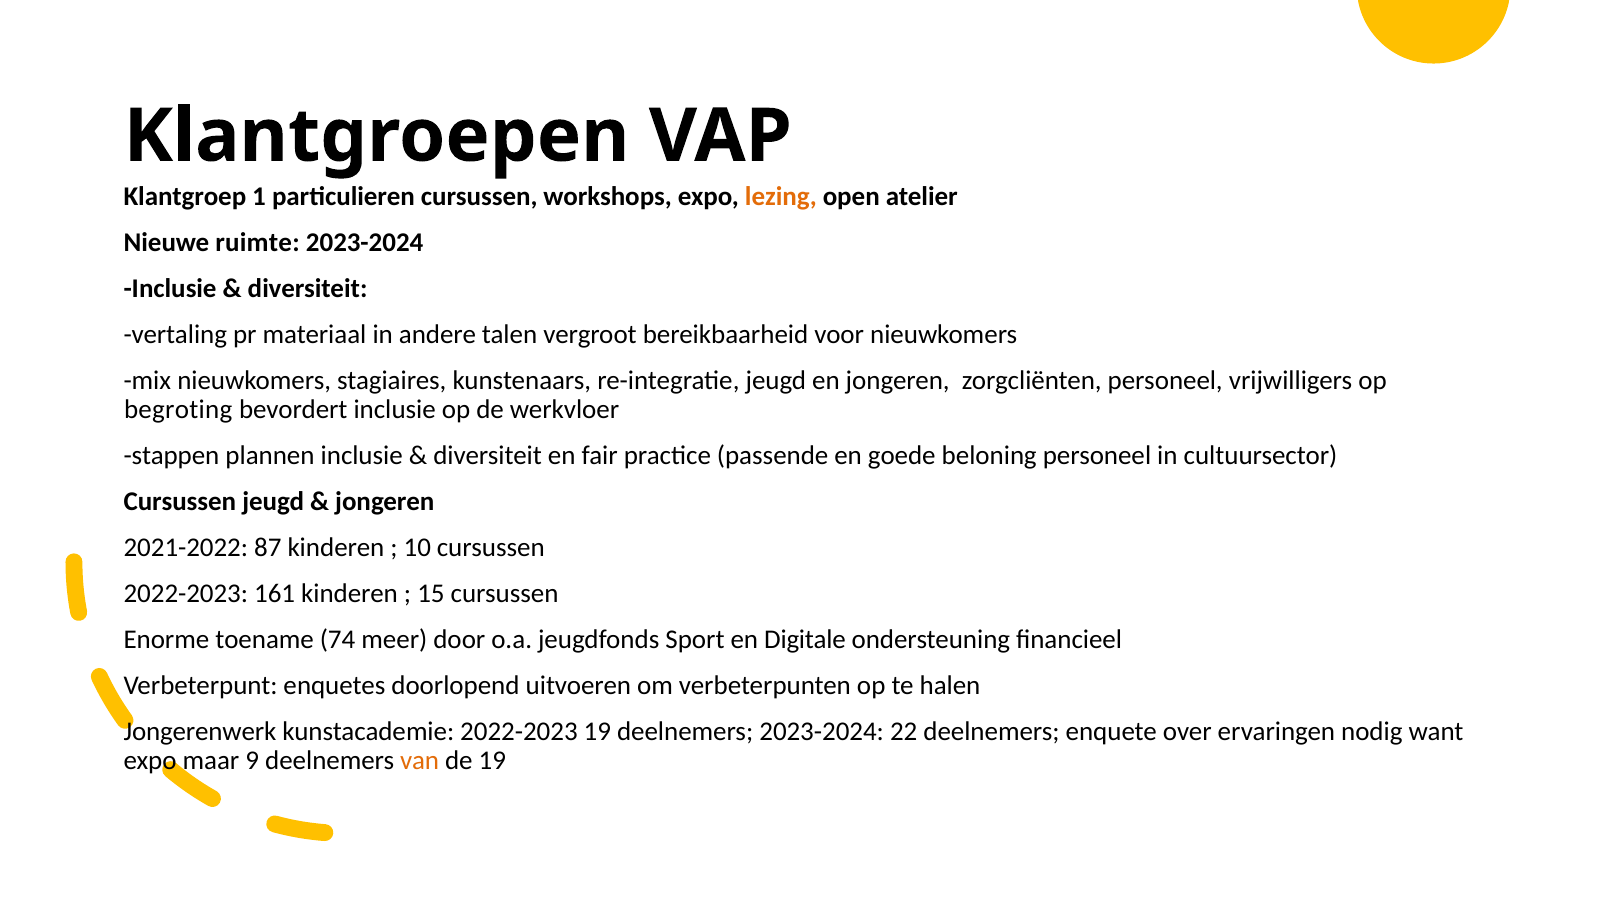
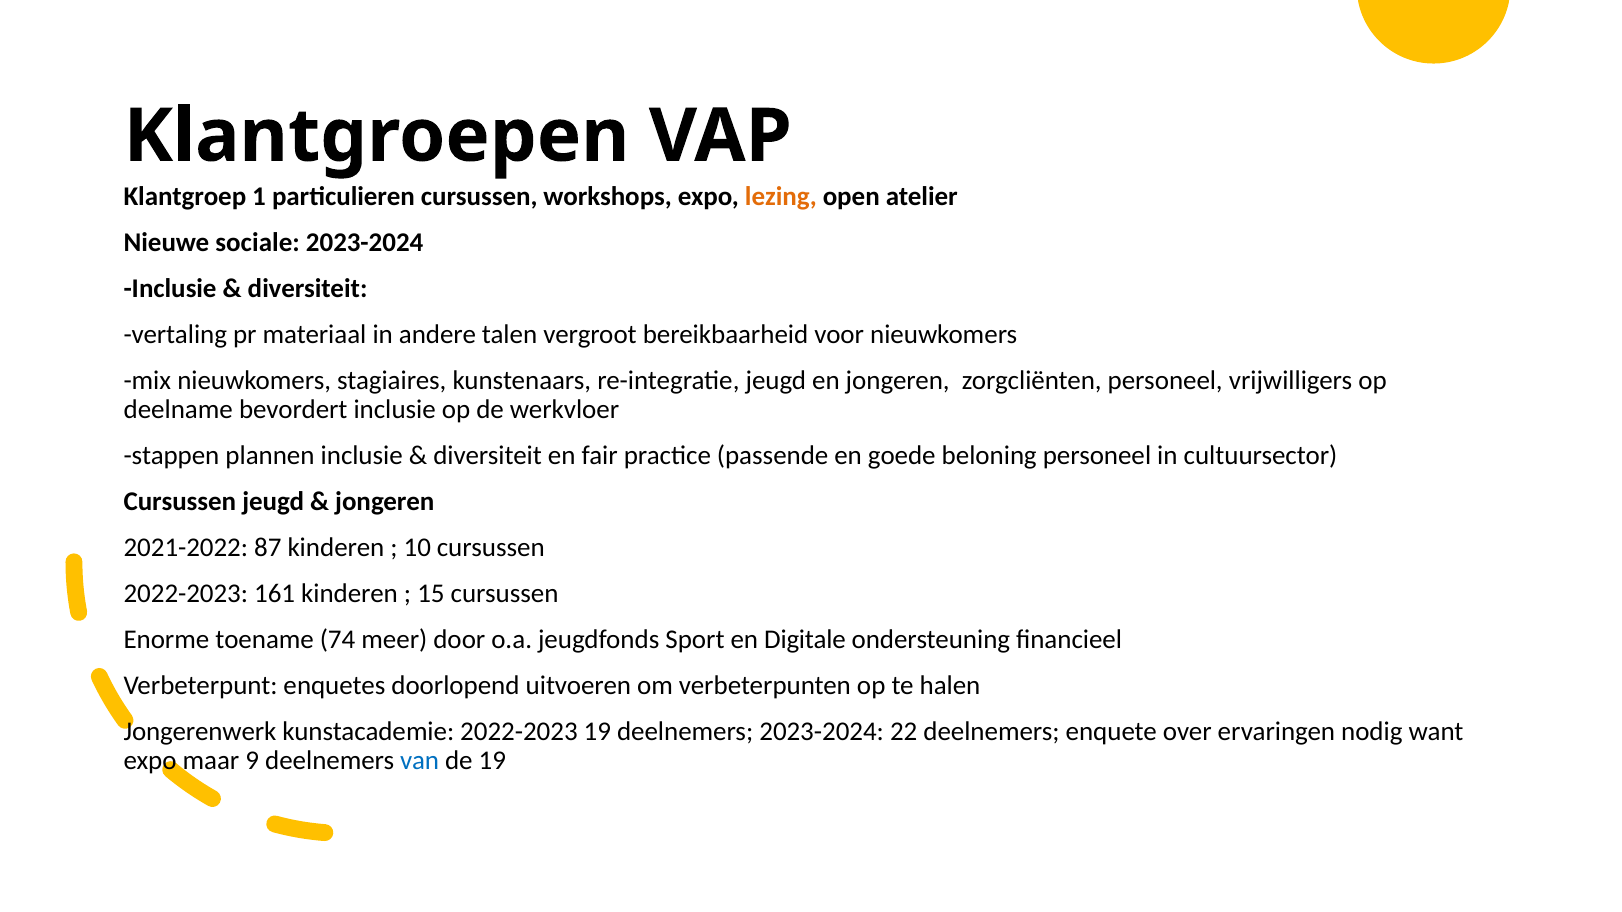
ruimte: ruimte -> sociale (258, 243)
begroting: begroting -> deelname (178, 410)
van colour: orange -> blue (420, 761)
